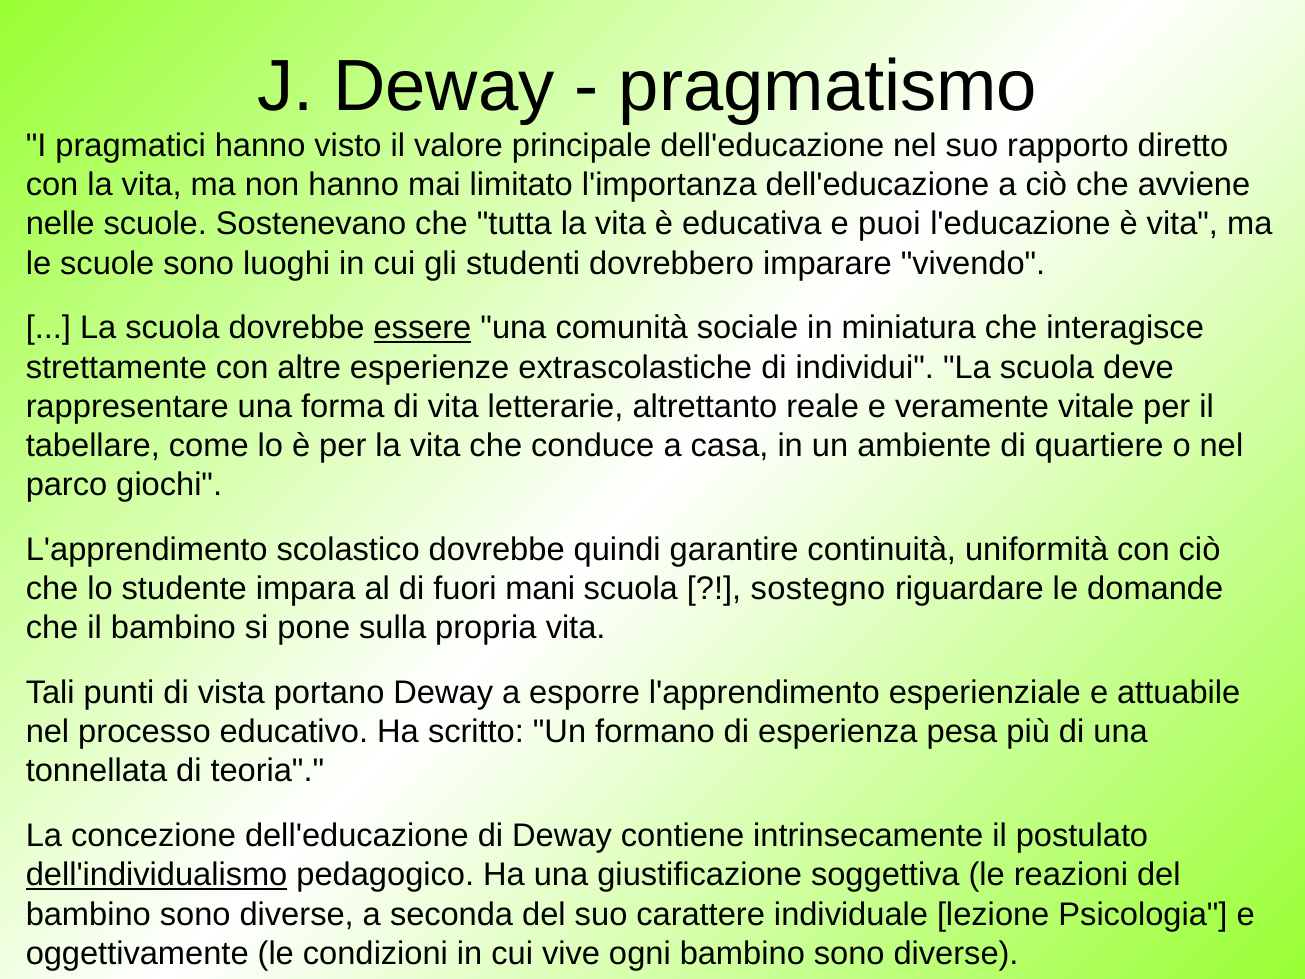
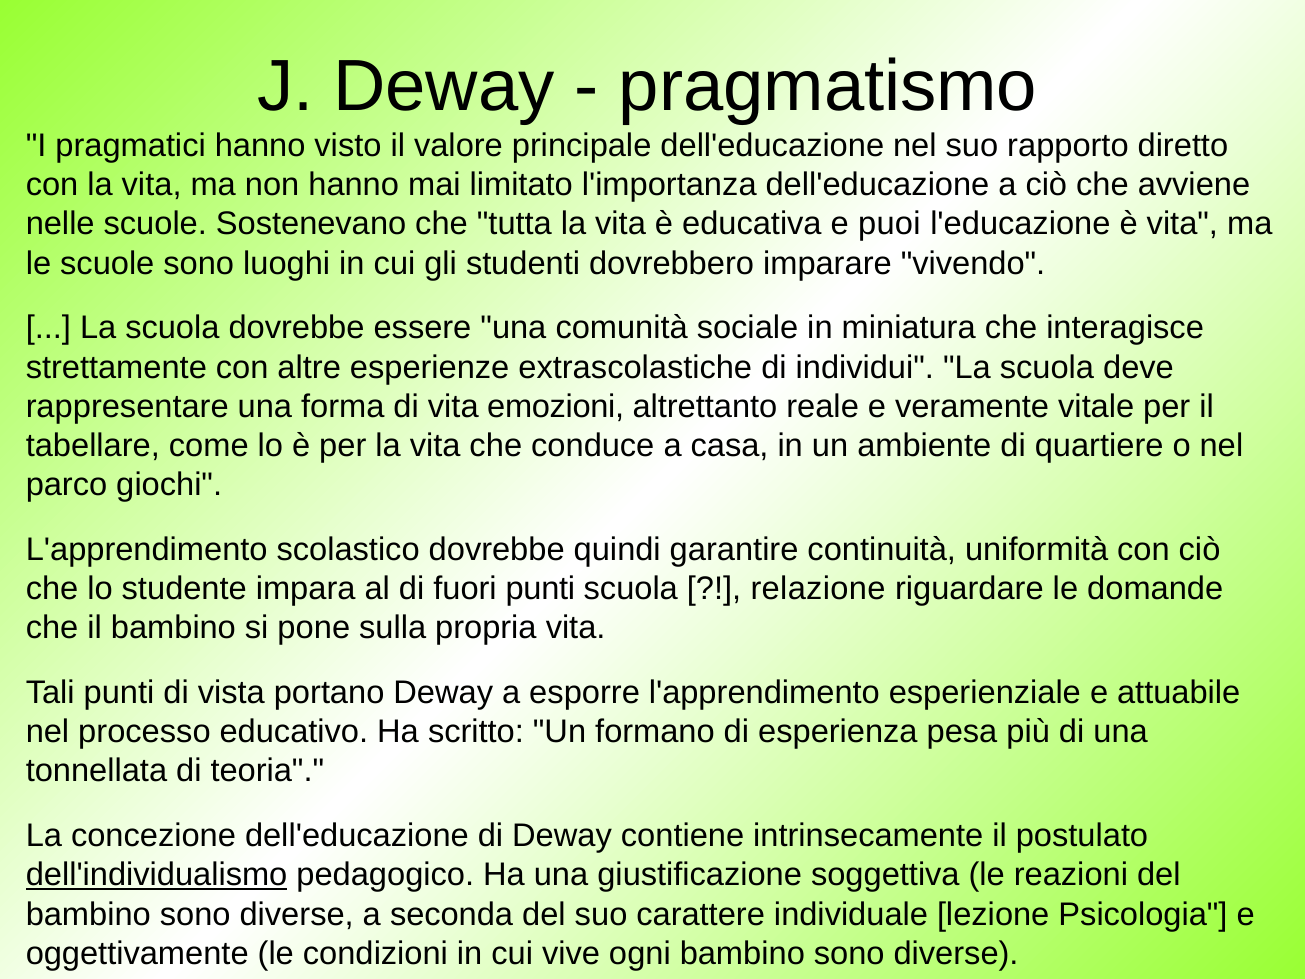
essere underline: present -> none (422, 328)
letterarie: letterarie -> emozioni (556, 406)
fuori mani: mani -> punti (540, 589)
sostegno: sostegno -> relazione (818, 589)
